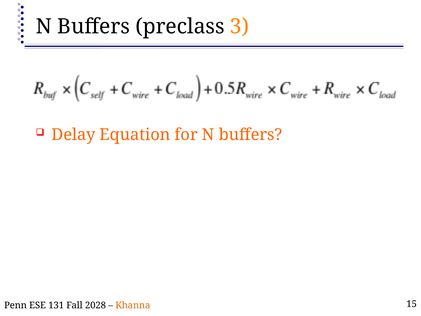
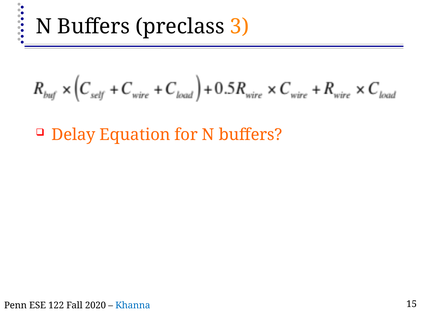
131: 131 -> 122 (56, 305)
2028: 2028 -> 2020 (95, 305)
Khanna colour: orange -> blue (133, 305)
